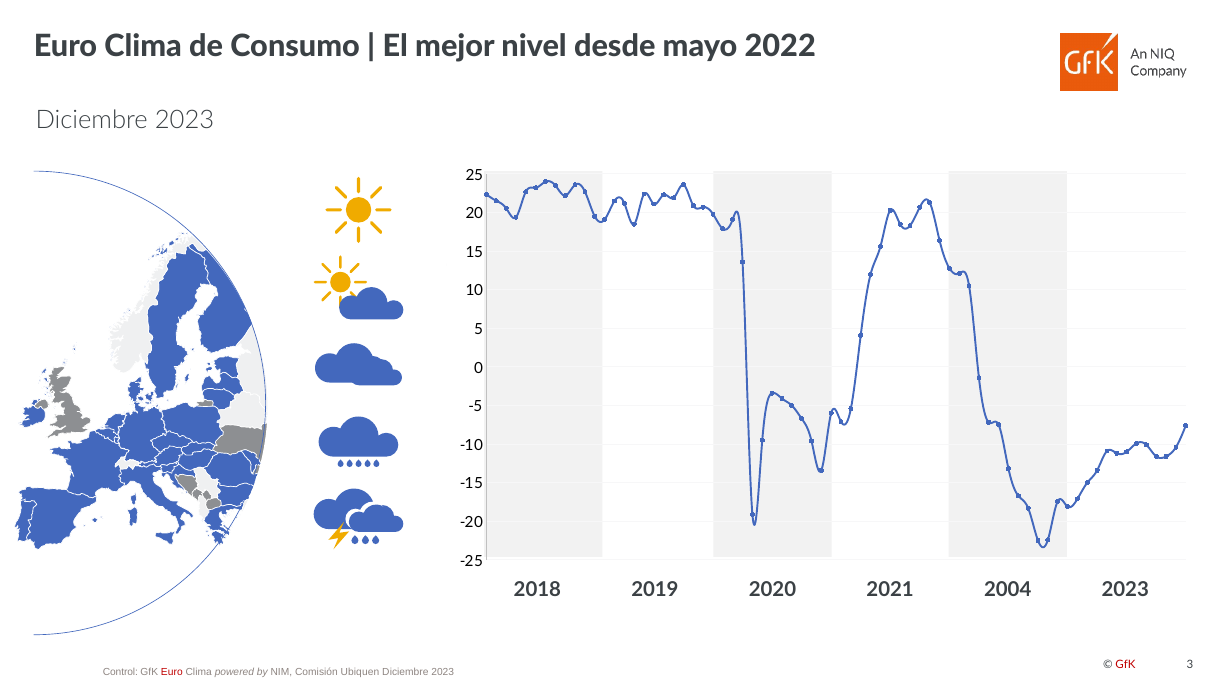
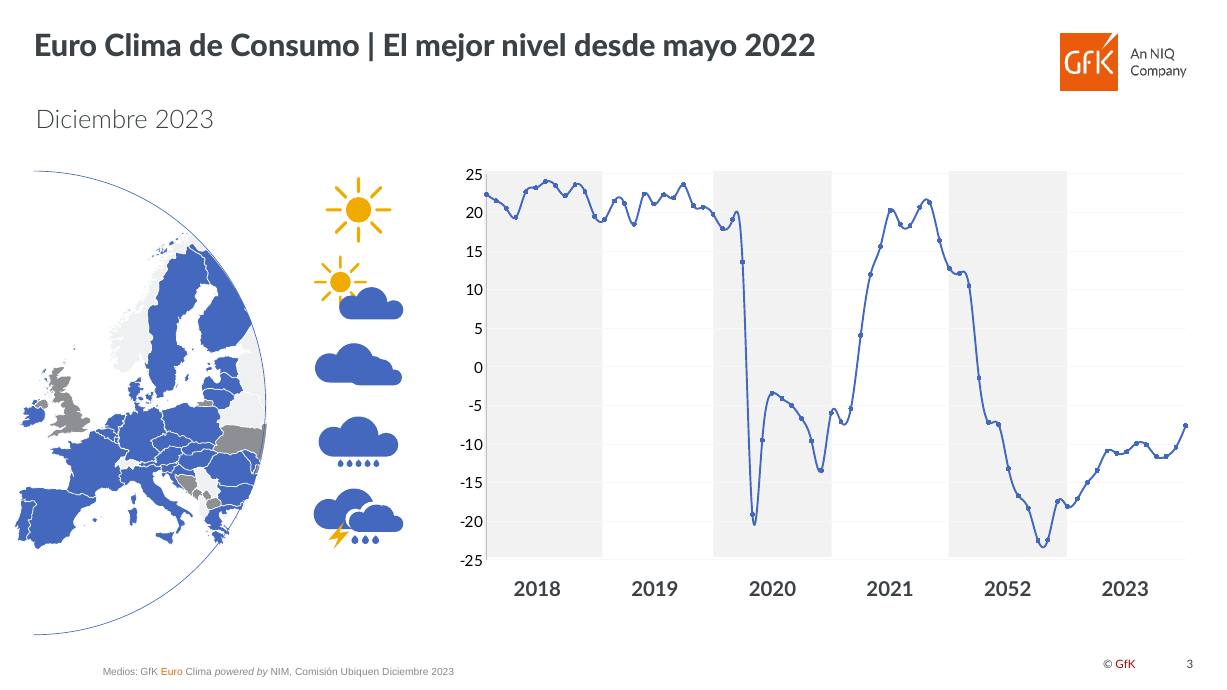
2004: 2004 -> 2052 (1008, 589)
Control: Control -> Medios (120, 673)
Euro colour: red -> orange (172, 673)
